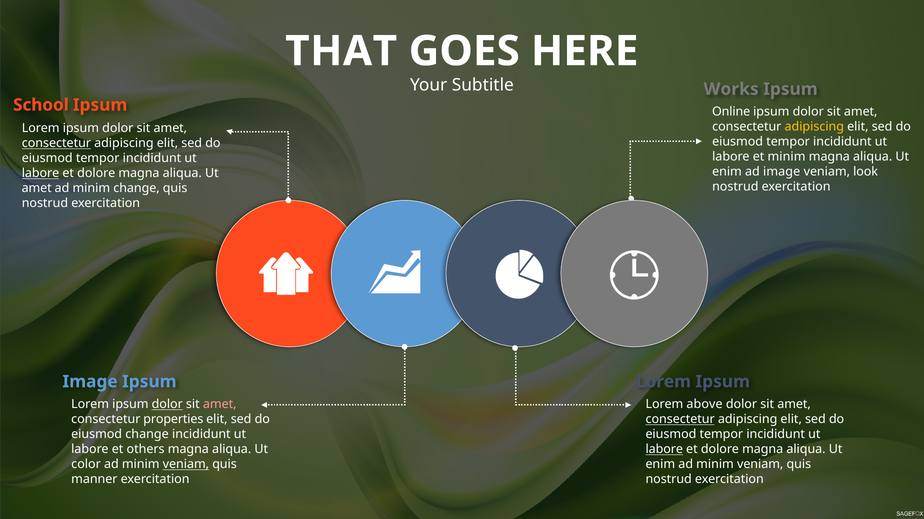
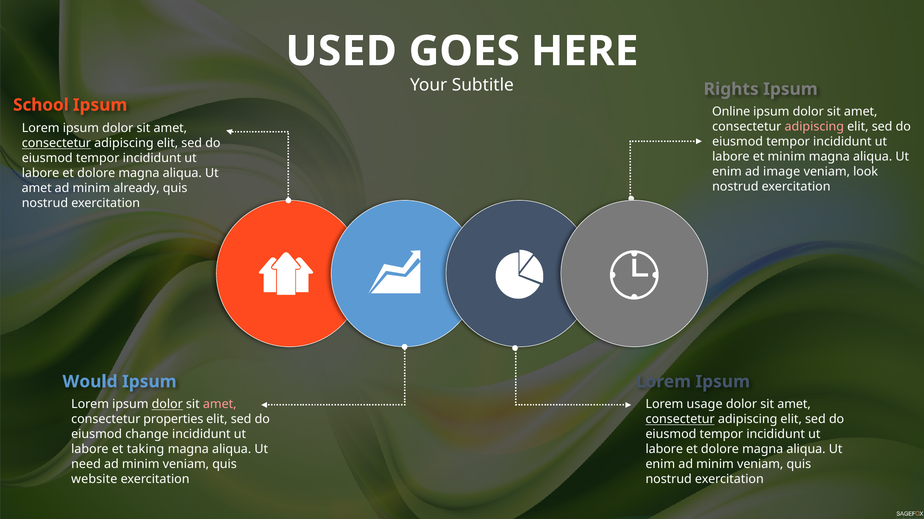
THAT: THAT -> USED (341, 51)
Works: Works -> Rights (731, 89)
adipiscing colour: yellow -> pink (814, 127)
labore underline: present -> none (41, 174)
minim change: change -> already (137, 189)
Image: Image -> Would (90, 382)
above: above -> usage (705, 405)
others: others -> taking (146, 450)
labore underline: present -> none (664, 450)
color: color -> need (86, 465)
veniam underline: present -> none (186, 465)
manner: manner -> website (94, 480)
